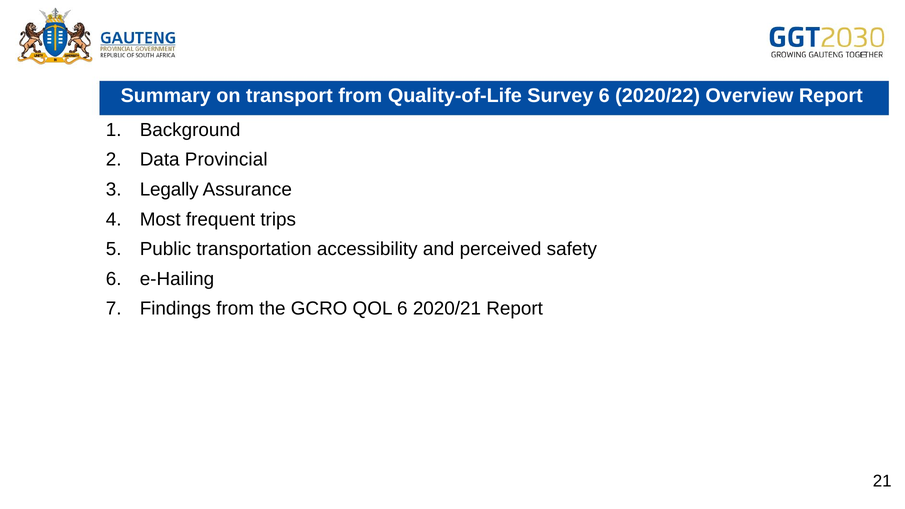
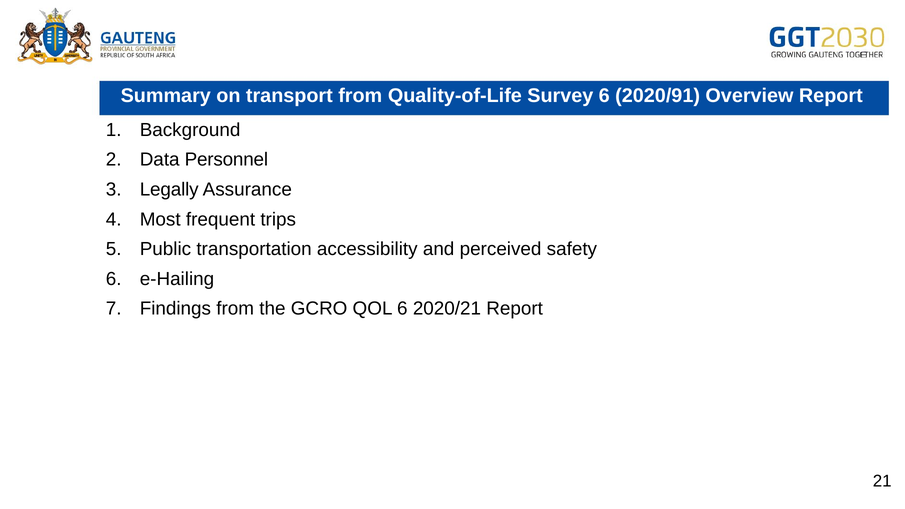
2020/22: 2020/22 -> 2020/91 (658, 96)
Provincial: Provincial -> Personnel (226, 160)
